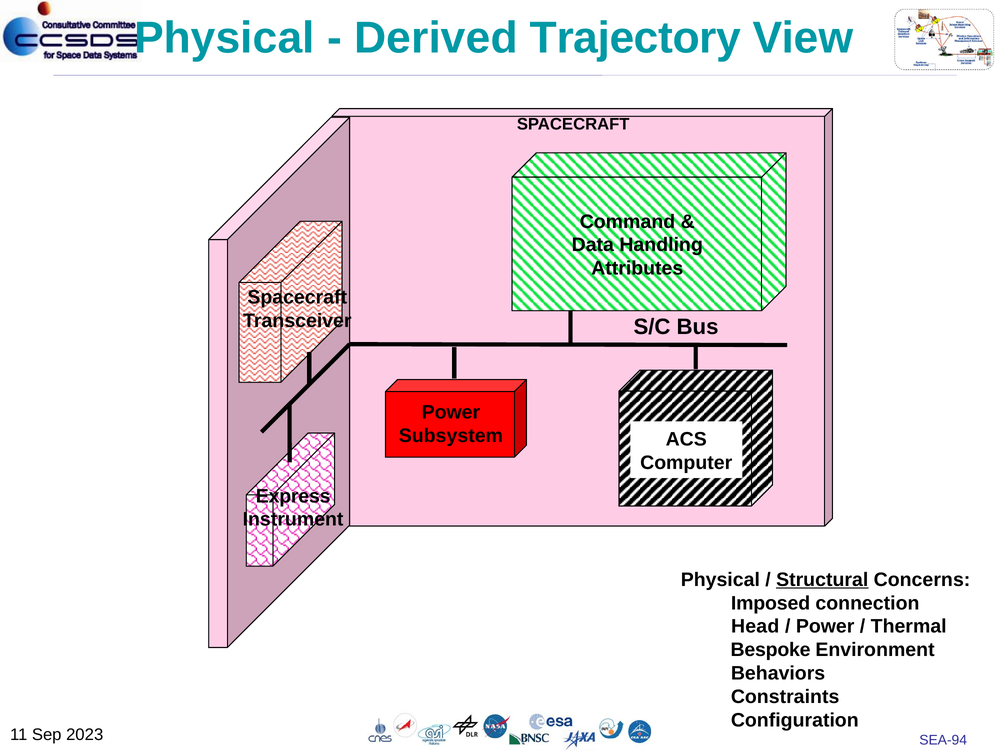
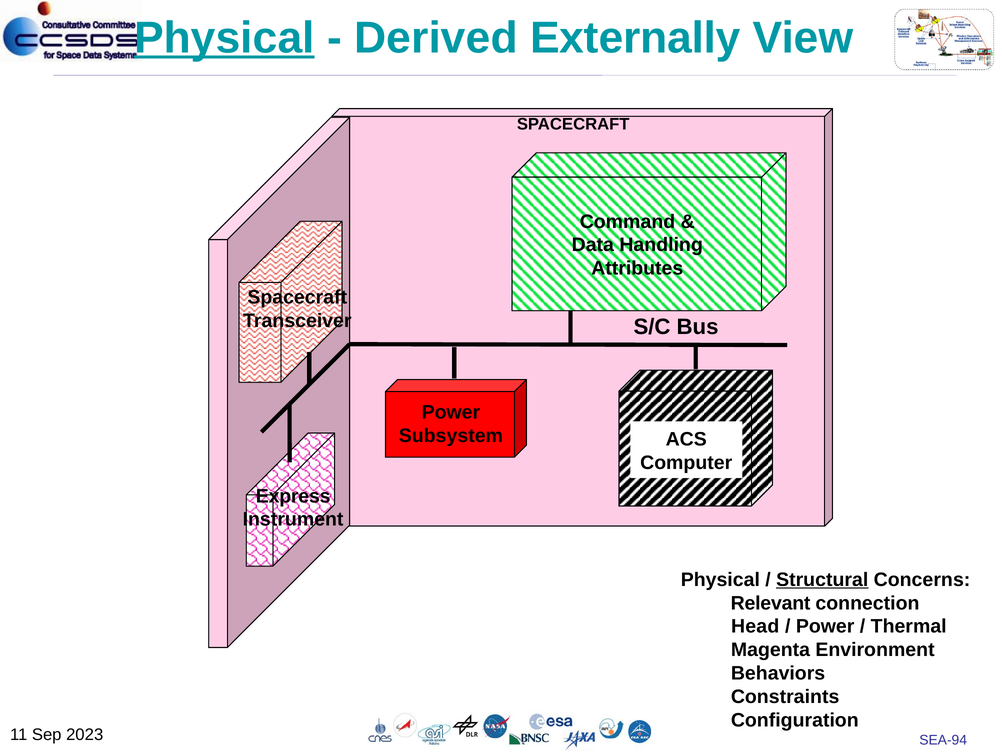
Physical underline: none -> present (224, 38)
Trajectory: Trajectory -> Externally (635, 38)
Imposed: Imposed -> Relevant (771, 603)
Bespoke: Bespoke -> Magenta (770, 650)
